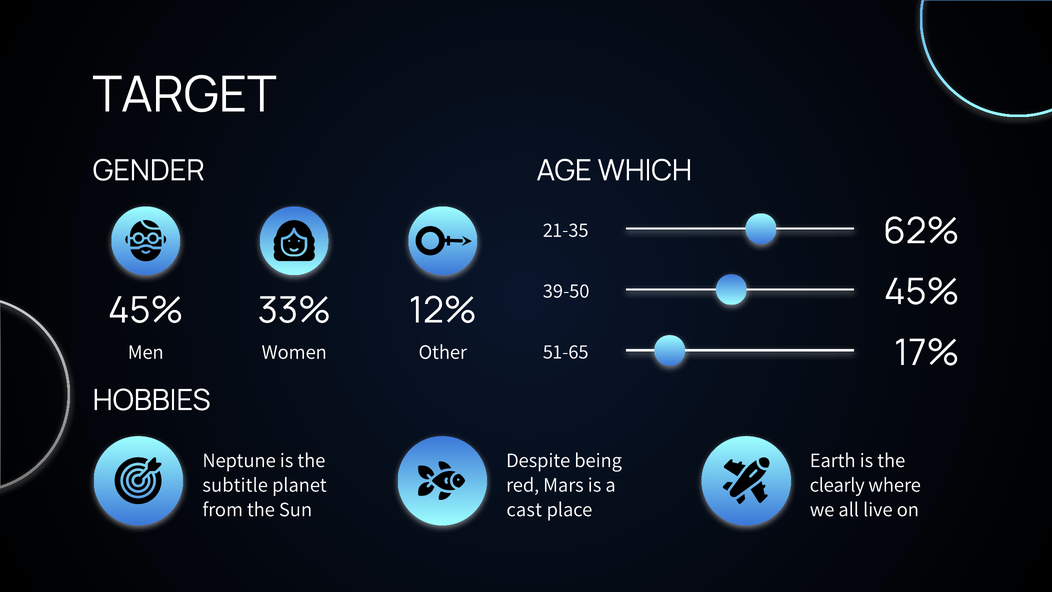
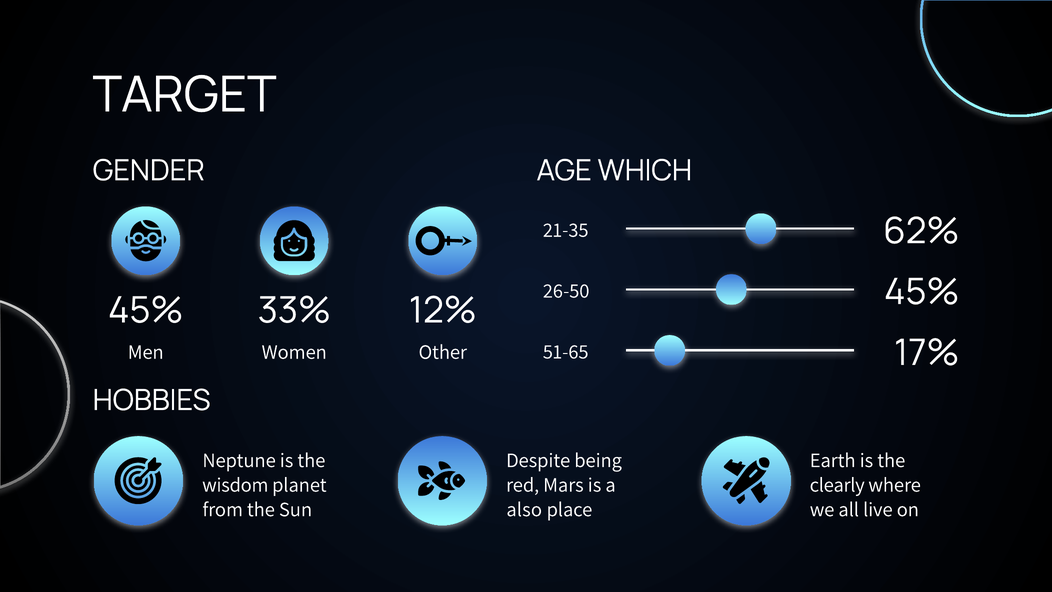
39-50: 39-50 -> 26-50 (566, 291)
subtitle: subtitle -> wisdom (235, 485)
cast: cast -> also (524, 509)
